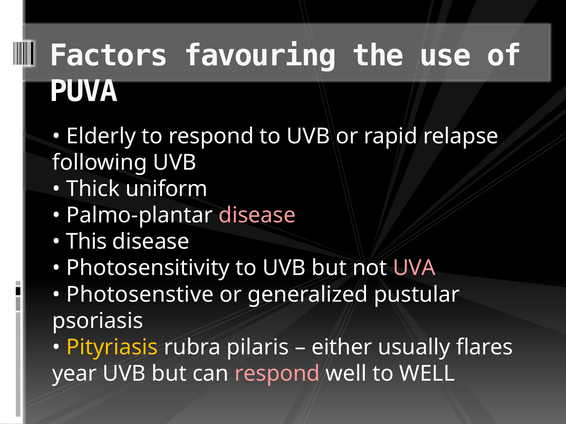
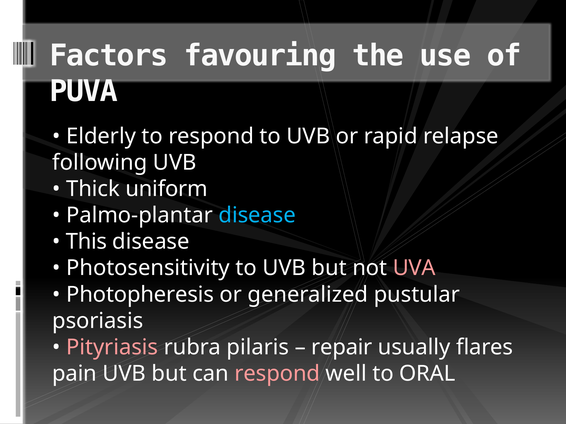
disease colour: pink -> light blue (257, 216)
Photosenstive: Photosenstive -> Photopheresis (140, 295)
Pityriasis colour: yellow -> pink (112, 348)
either: either -> repair (342, 348)
year: year -> pain (75, 374)
to WELL: WELL -> ORAL (427, 374)
